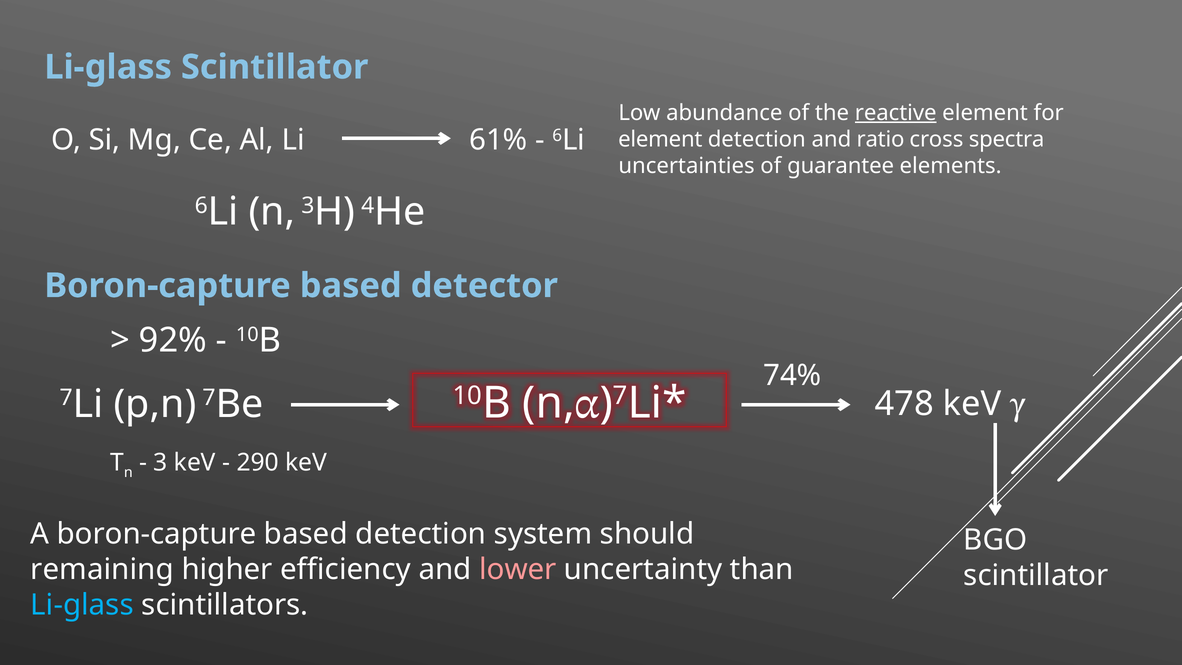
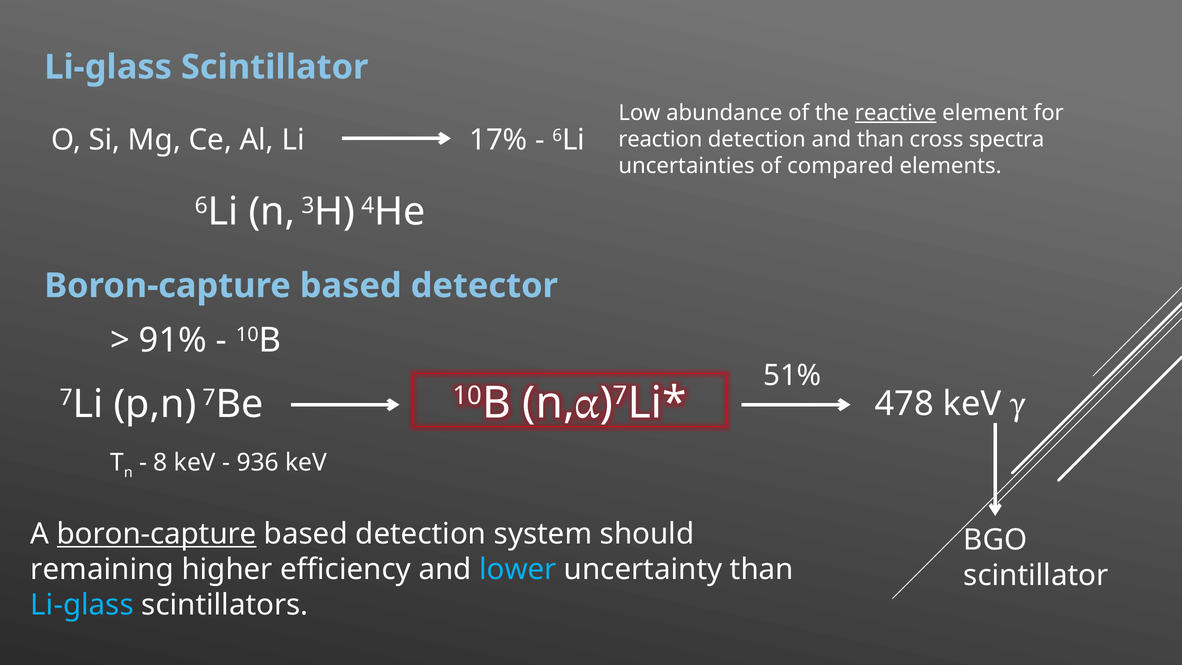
61%: 61% -> 17% (498, 140)
element: element -> reaction (660, 139)
and ratio: ratio -> than (881, 139)
guarantee: guarantee -> compared (840, 166)
92%: 92% -> 91% (173, 340)
74%: 74% -> 51% (792, 375)
3: 3 -> 8 (160, 463)
290: 290 -> 936 (258, 463)
boron-capture underline: none -> present (157, 534)
lower colour: pink -> light blue (518, 569)
